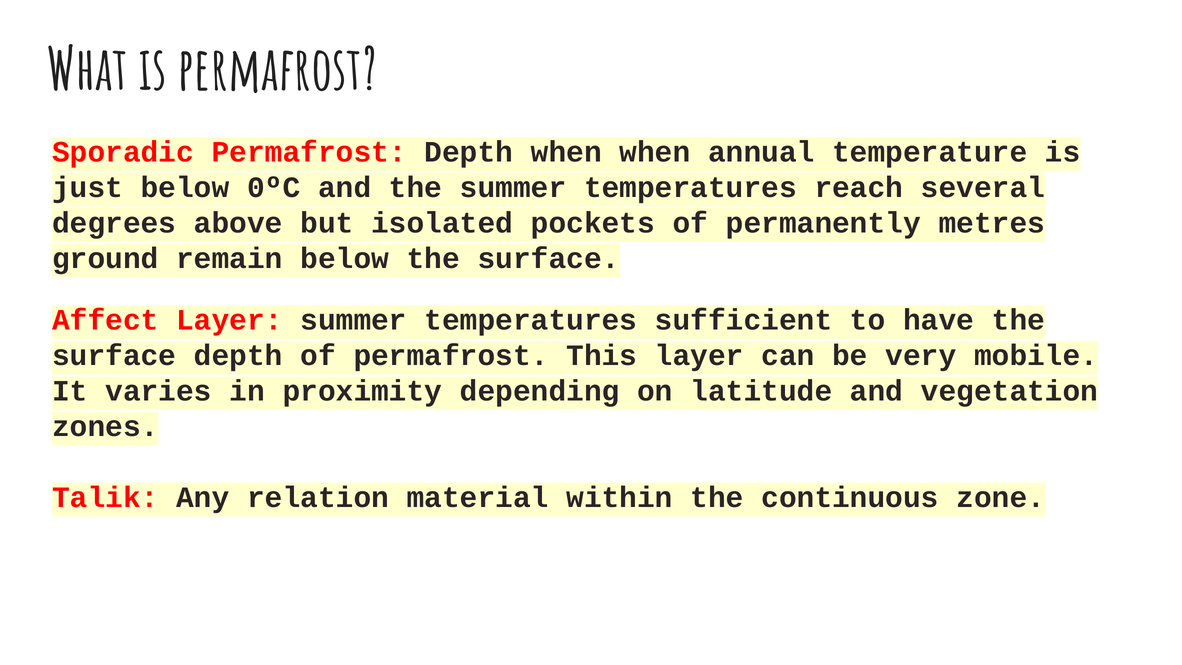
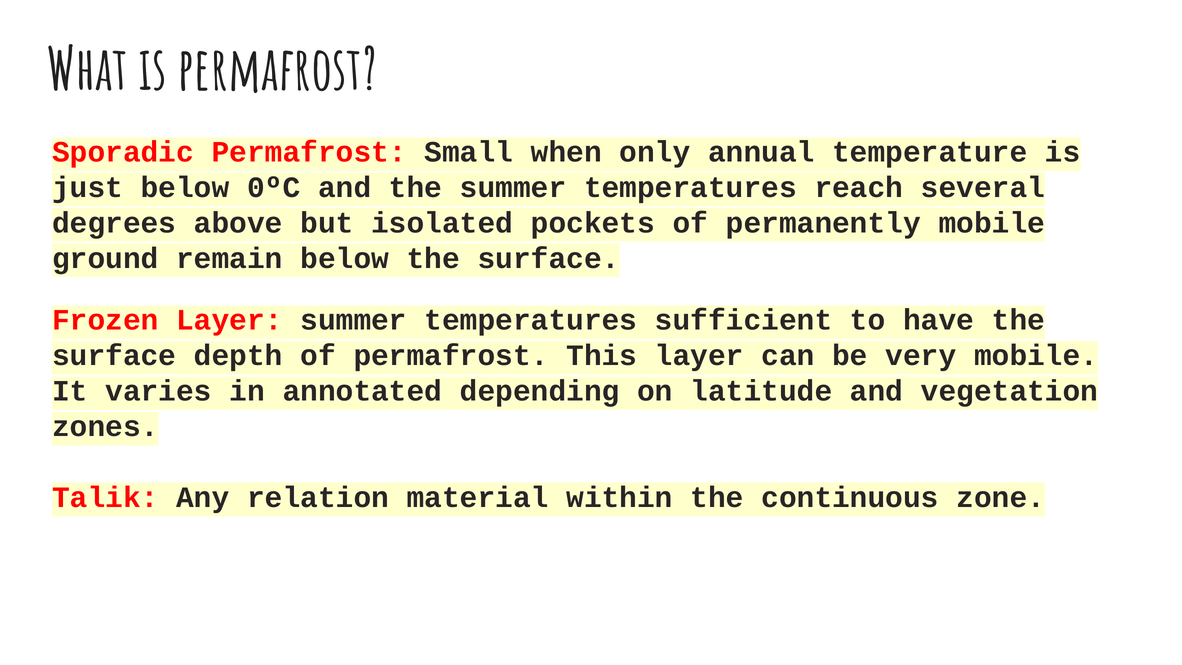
Permafrost Depth: Depth -> Small (469, 152)
when when: when -> only (655, 152)
permanently metres: metres -> mobile (992, 223)
Affect: Affect -> Frozen (105, 320)
proximity: proximity -> annotated (362, 391)
